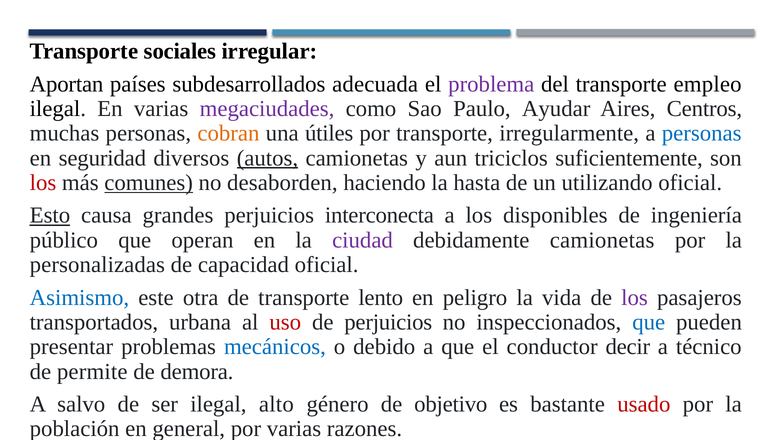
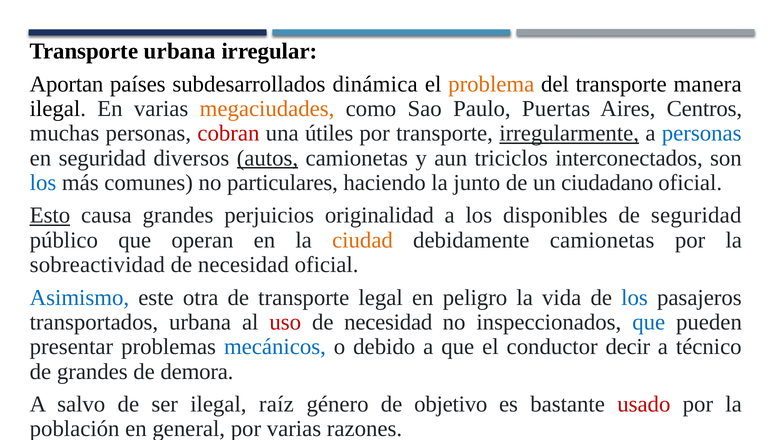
Transporte sociales: sociales -> urbana (180, 51)
adecuada: adecuada -> dinámica (375, 84)
problema colour: purple -> orange (491, 84)
empleo: empleo -> manera (708, 84)
megaciudades colour: purple -> orange (267, 109)
Ayudar: Ayudar -> Puertas (556, 109)
cobran colour: orange -> red (228, 133)
irregularmente underline: none -> present (569, 133)
suficientemente: suficientemente -> interconectados (629, 158)
los colour: red -> blue (43, 183)
comunes underline: present -> none (149, 183)
desaborden: desaborden -> particulares (283, 183)
hasta: hasta -> junto (477, 183)
utilizando: utilizando -> ciudadano (607, 183)
interconecta: interconecta -> originalidad (379, 216)
de ingeniería: ingeniería -> seguridad (696, 216)
ciudad colour: purple -> orange (363, 240)
personalizadas: personalizadas -> sobreactividad (97, 265)
capacidad: capacidad -> necesidad (243, 265)
lento: lento -> legal (381, 298)
los colour: purple -> blue (635, 298)
perjuicios: perjuicios -> necesidad (388, 322)
de permite: permite -> grandes (92, 372)
alto: alto -> raíz (276, 405)
